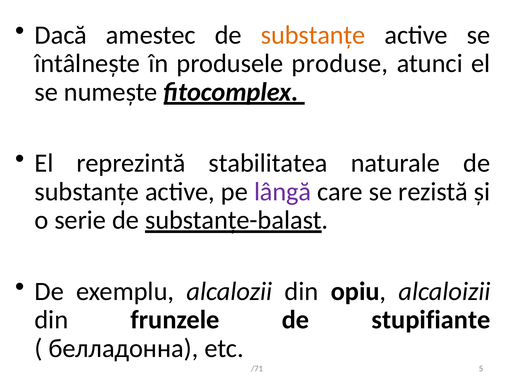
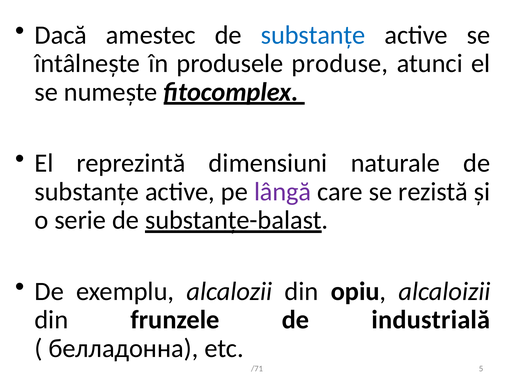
substanţe colour: orange -> blue (313, 35)
stabilitatea: stabilitatea -> dimensiuni (268, 163)
stupifiante: stupifiante -> industrială (431, 319)
